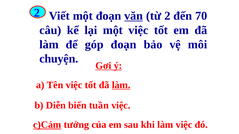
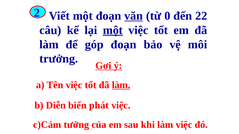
từ 2: 2 -> 0 (167, 16)
70: 70 -> 22 (201, 16)
một underline: none -> present (113, 30)
chuyện: chuyện -> trưởng (59, 59)
tuần: tuần -> phát (99, 106)
c)Cảm underline: present -> none (47, 125)
